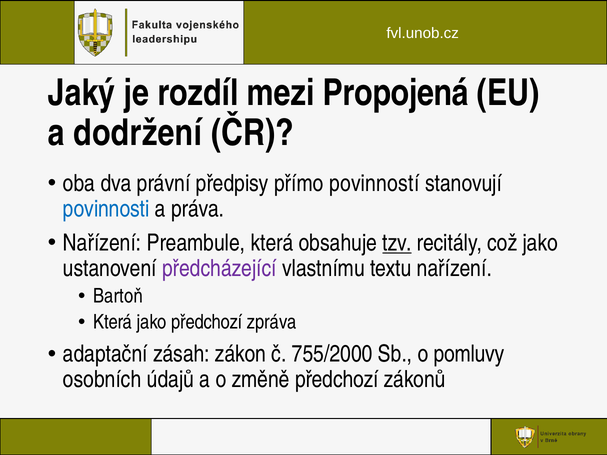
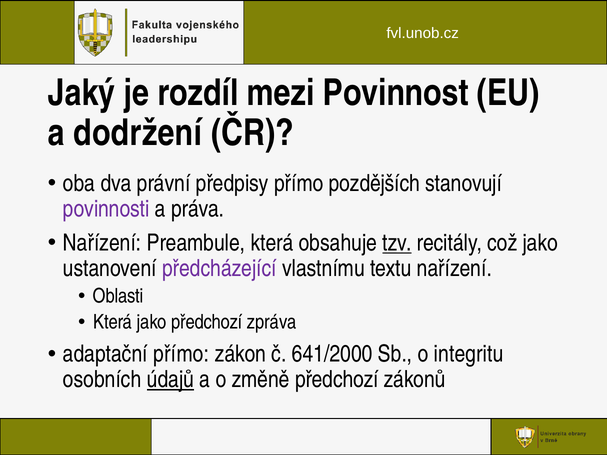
Propojená: Propojená -> Povinnost (396, 93)
povinností: povinností -> pozdějších (374, 184)
povinnosti colour: blue -> purple (106, 209)
Bartoň: Bartoň -> Oblasti (118, 296)
adaptační zásah: zásah -> přímo (181, 354)
755/2000: 755/2000 -> 641/2000 (332, 354)
pomluvy: pomluvy -> integritu (469, 354)
údajů underline: none -> present (170, 380)
